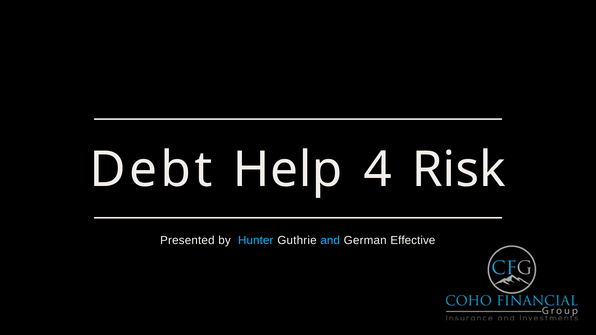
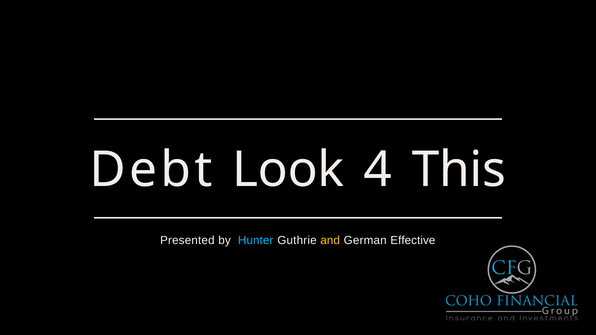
Help: Help -> Look (288, 170)
Risk: Risk -> This (459, 170)
and colour: light blue -> yellow (330, 241)
